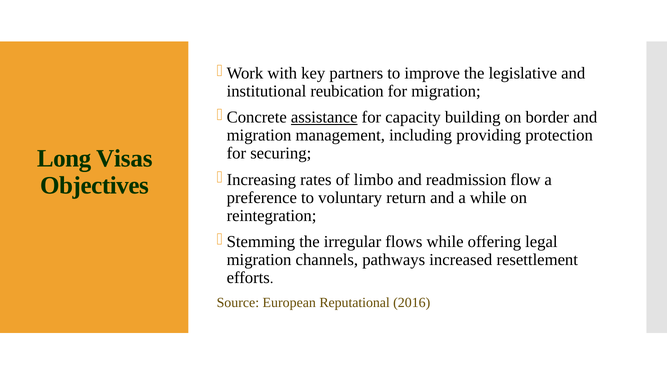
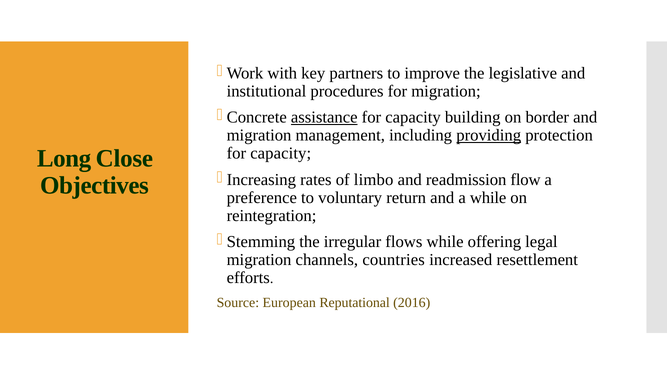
reubication: reubication -> procedures (347, 91)
providing underline: none -> present (489, 135)
securing: securing -> capacity (281, 153)
Visas: Visas -> Close (124, 159)
pathways: pathways -> countries (394, 260)
